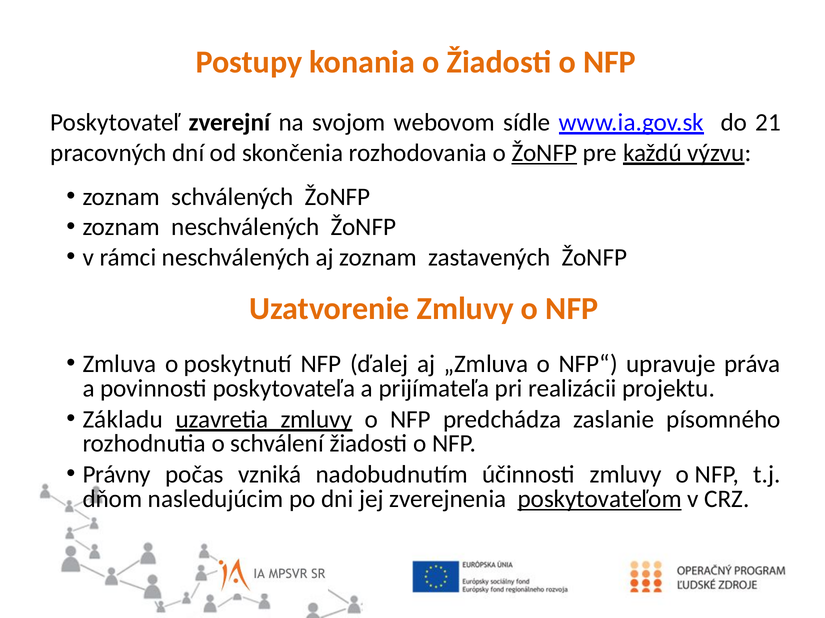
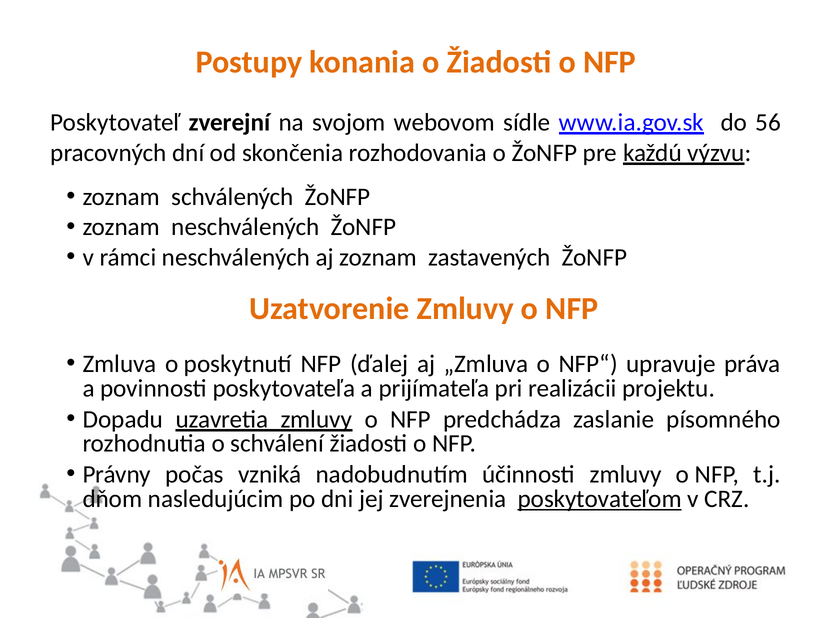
21: 21 -> 56 (768, 122)
ŽoNFP underline: present -> none (544, 153)
Základu: Základu -> Dopadu (123, 420)
